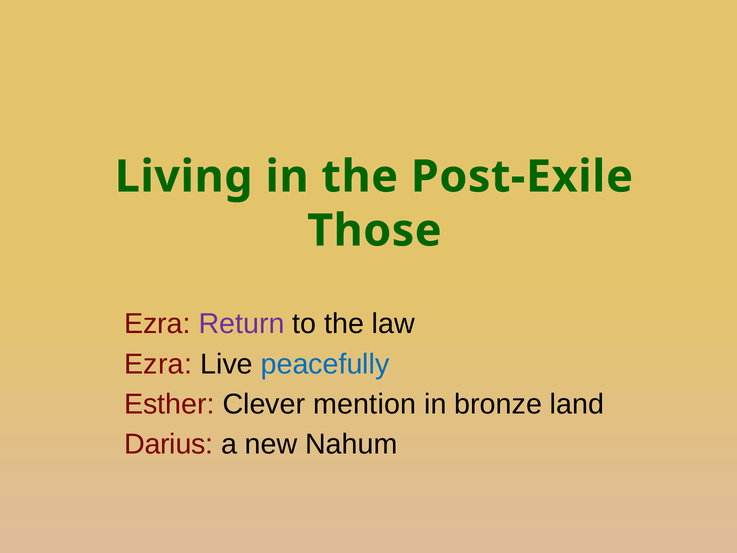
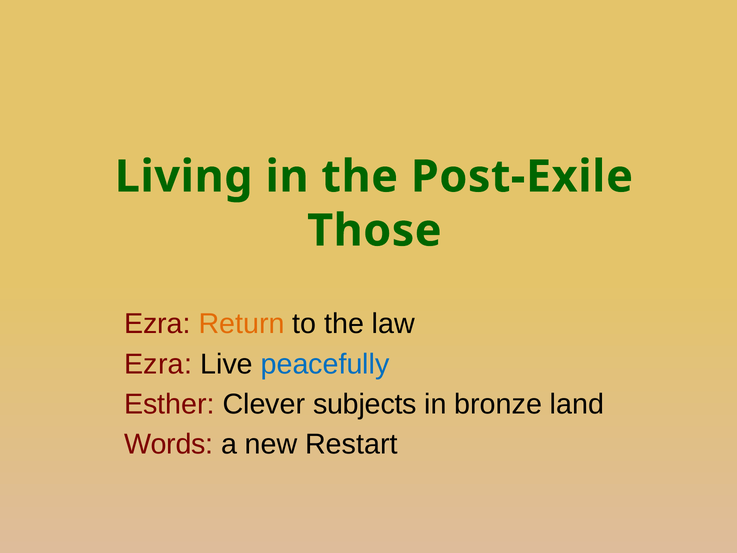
Return colour: purple -> orange (242, 324)
mention: mention -> subjects (365, 404)
Darius: Darius -> Words (169, 444)
Nahum: Nahum -> Restart (351, 444)
